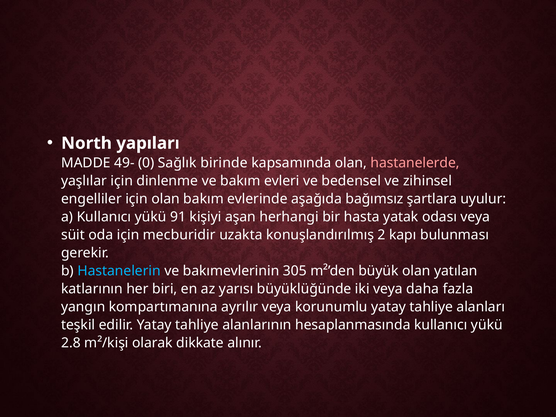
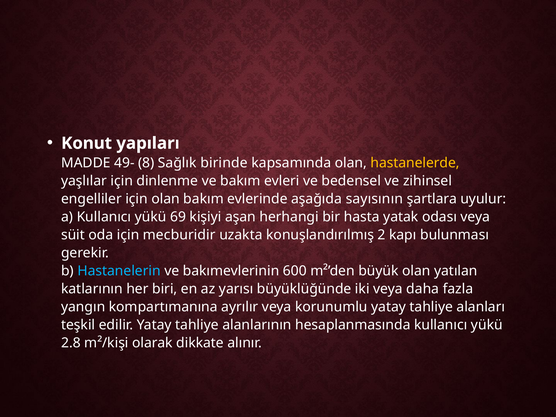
North: North -> Konut (87, 143)
0: 0 -> 8 (146, 163)
hastanelerde colour: pink -> yellow (415, 163)
bağımsız: bağımsız -> sayısının (374, 199)
91: 91 -> 69 (178, 217)
305: 305 -> 600 (295, 271)
